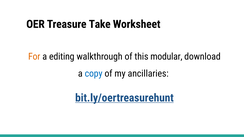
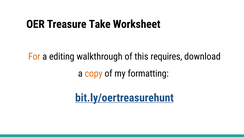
modular: modular -> requires (166, 57)
copy colour: blue -> orange (94, 74)
ancillaries: ancillaries -> formatting (148, 74)
